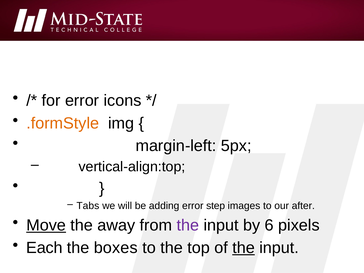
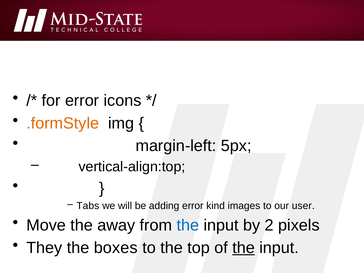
step: step -> kind (216, 206)
after: after -> user (303, 206)
Move underline: present -> none (46, 225)
the colour: purple -> blue (188, 225)
6: 6 -> 2 (269, 225)
Each: Each -> They (44, 248)
